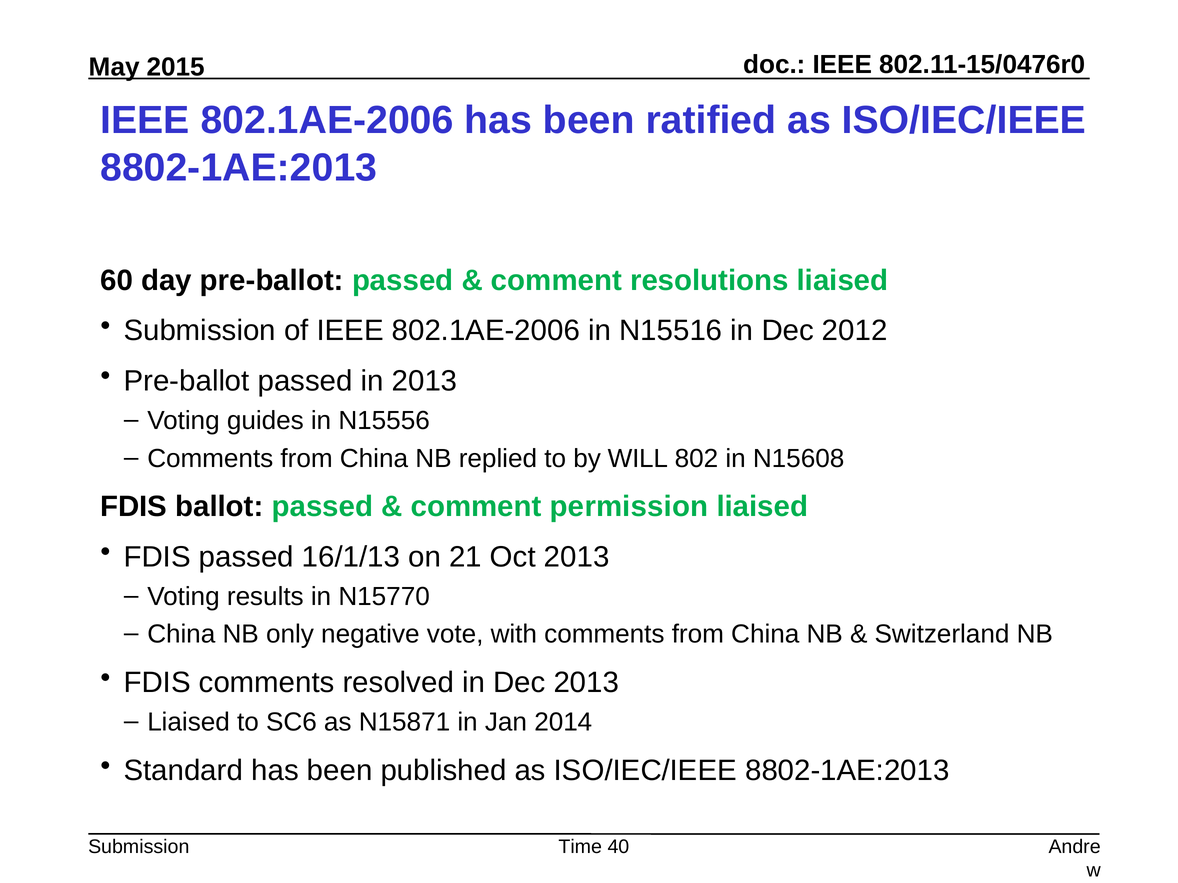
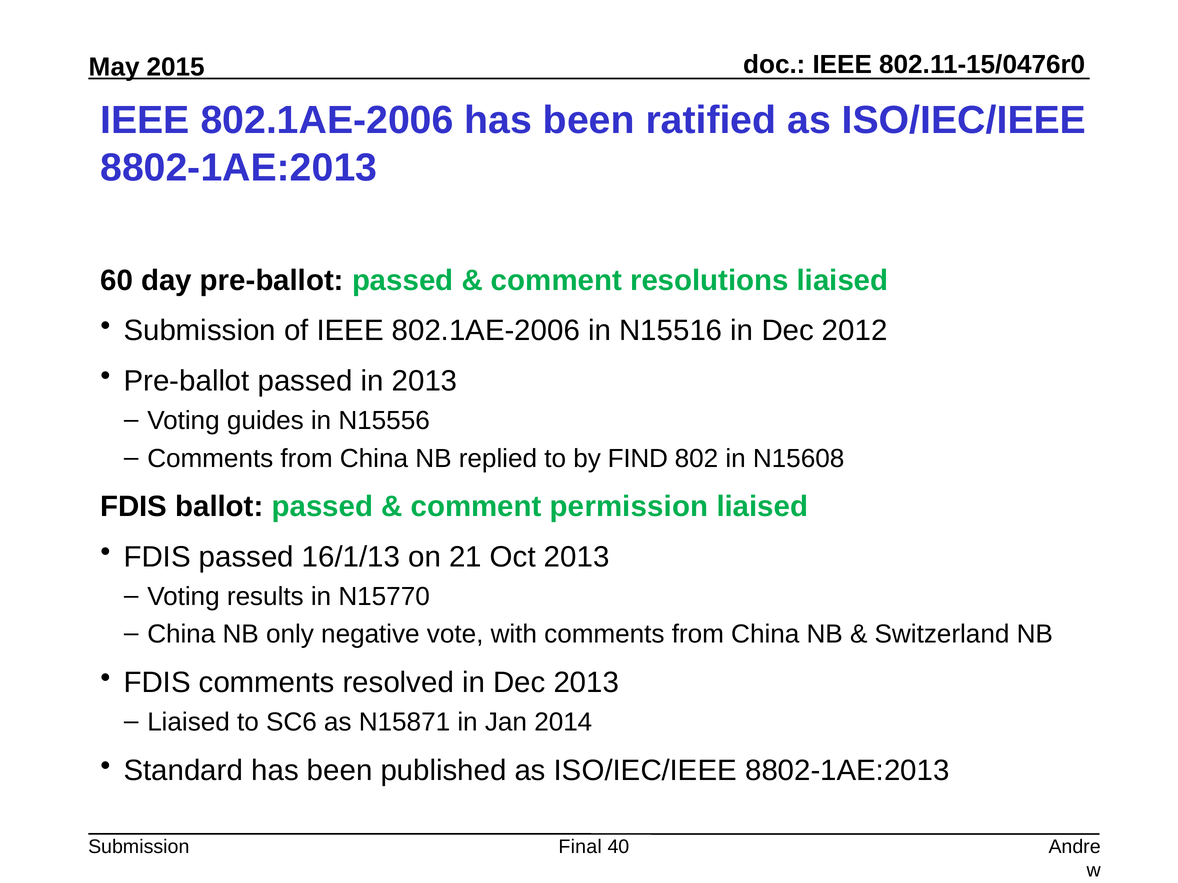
WILL: WILL -> FIND (638, 459)
Time: Time -> Final (580, 847)
